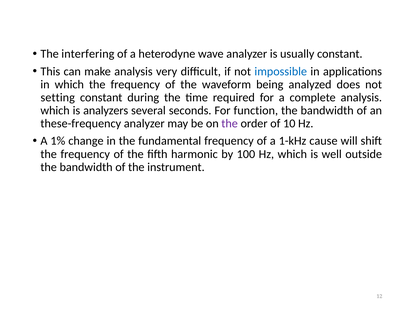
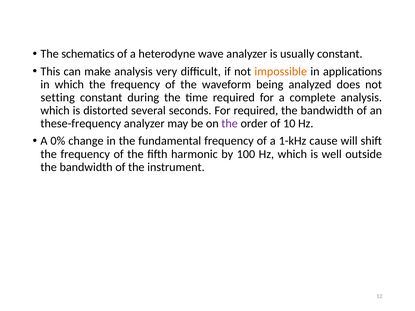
interfering: interfering -> schematics (88, 54)
impossible colour: blue -> orange (281, 71)
analyzers: analyzers -> distorted (106, 111)
For function: function -> required (256, 111)
1%: 1% -> 0% (58, 141)
